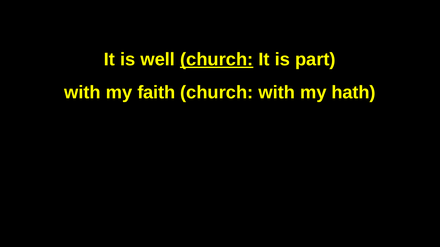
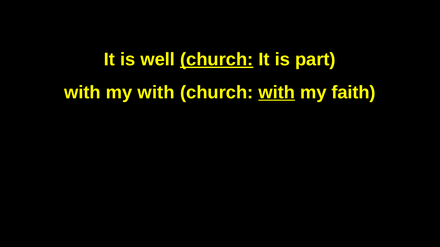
my faith: faith -> with (156, 93)
with underline: none -> present (277, 93)
hath: hath -> faith (354, 93)
